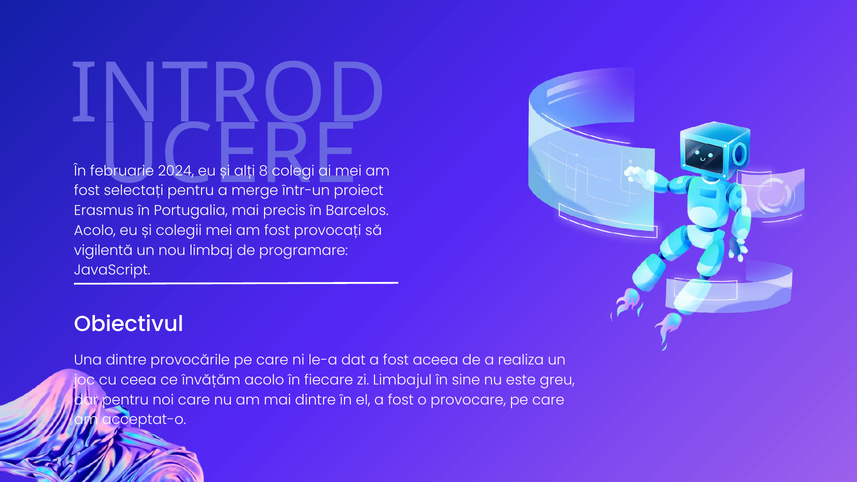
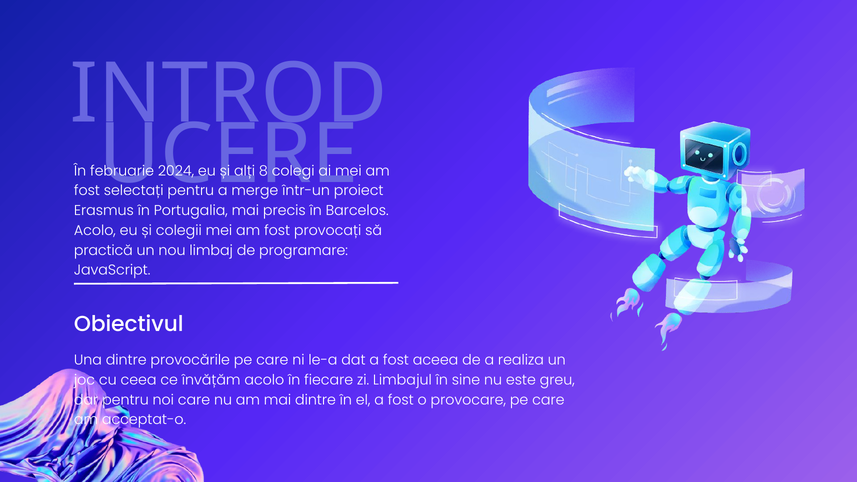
vigilentă: vigilentă -> practică (103, 250)
